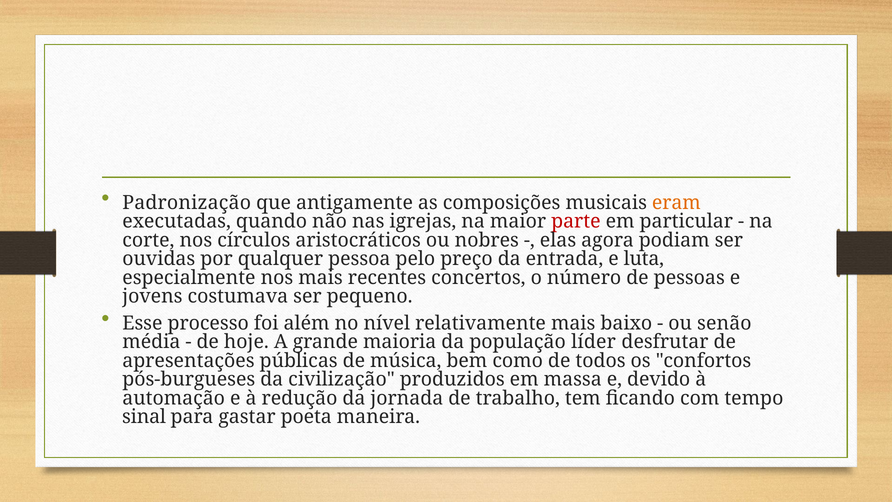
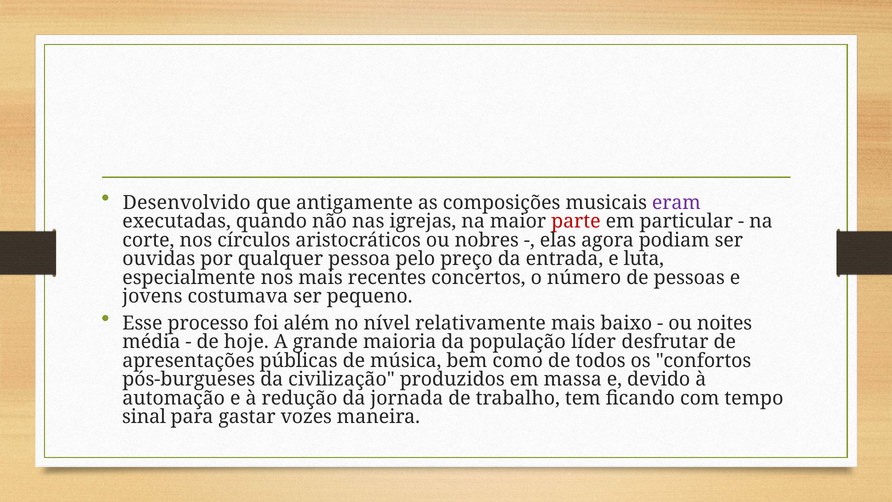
Padronização: Padronização -> Desenvolvido (187, 203)
eram colour: orange -> purple (676, 203)
senão: senão -> noites (725, 323)
poeta: poeta -> vozes (306, 417)
